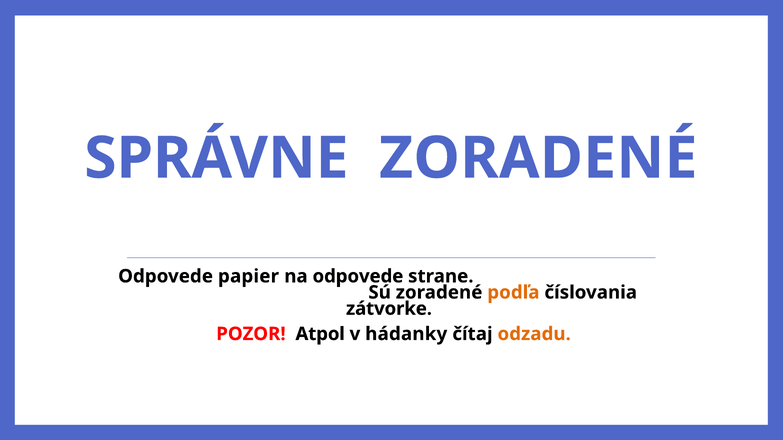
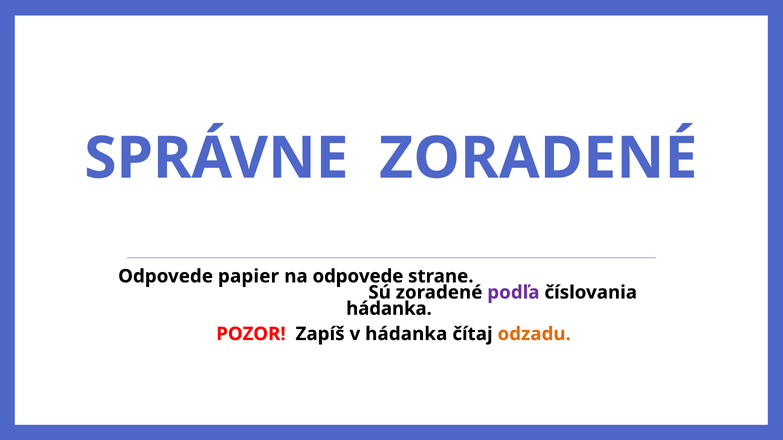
podľa colour: orange -> purple (513, 293)
zátvorke: zátvorke -> hádanka (389, 309)
Atpol: Atpol -> Zapíš (320, 334)
v hádanky: hádanky -> hádanka (406, 334)
